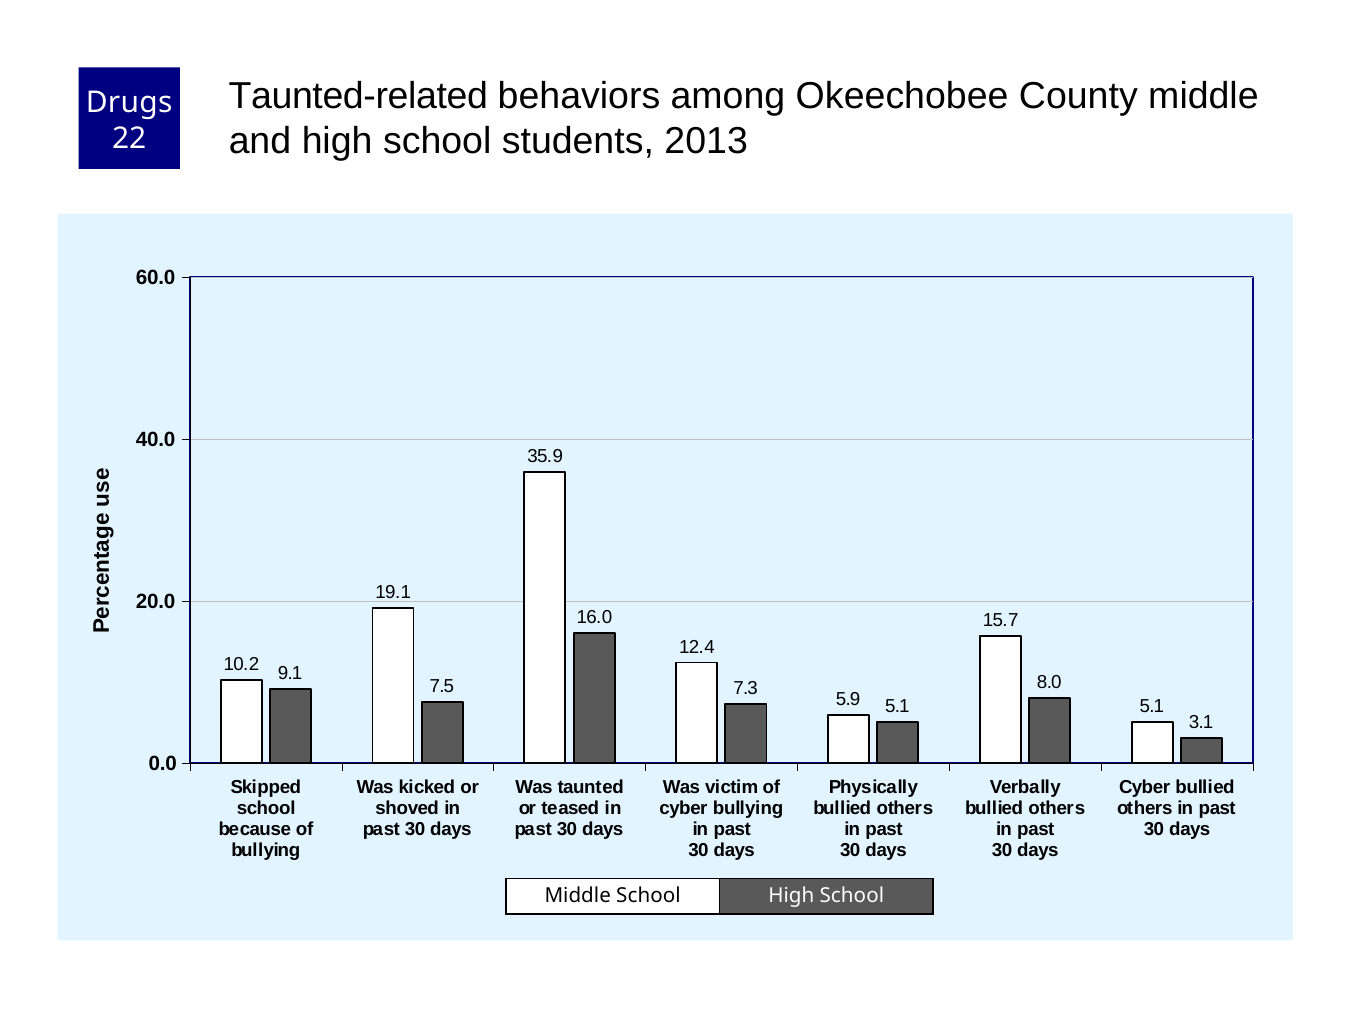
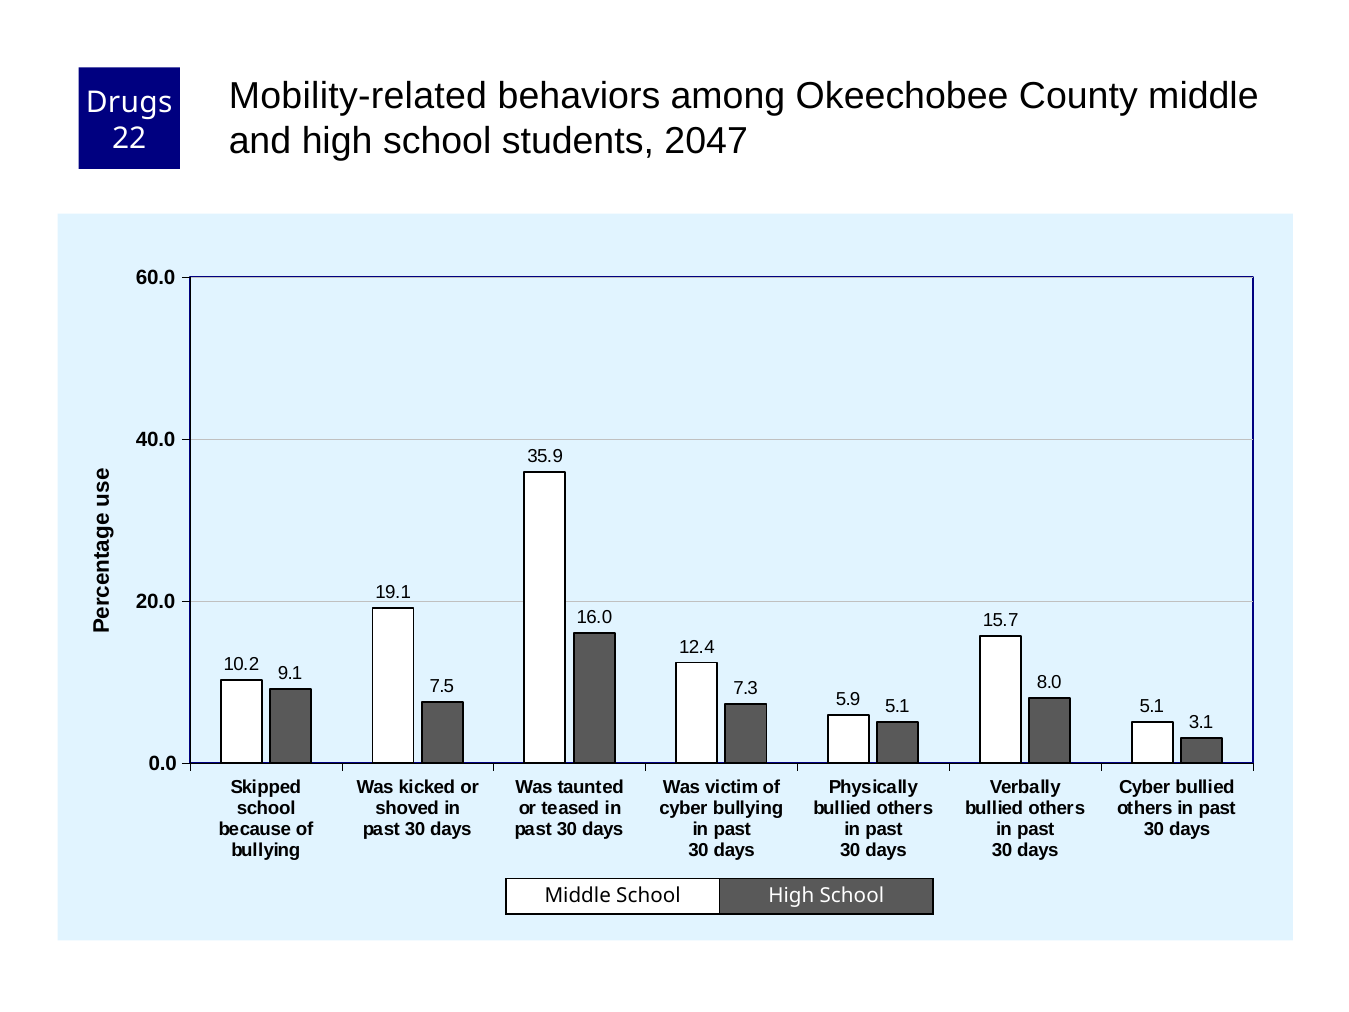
Taunted-related: Taunted-related -> Mobility-related (358, 96)
2013: 2013 -> 2047 (706, 141)
